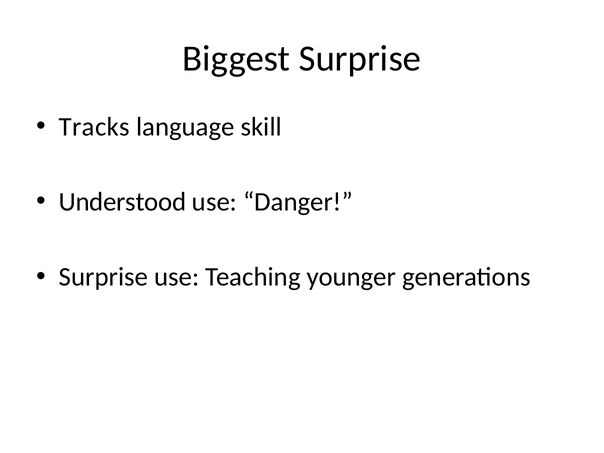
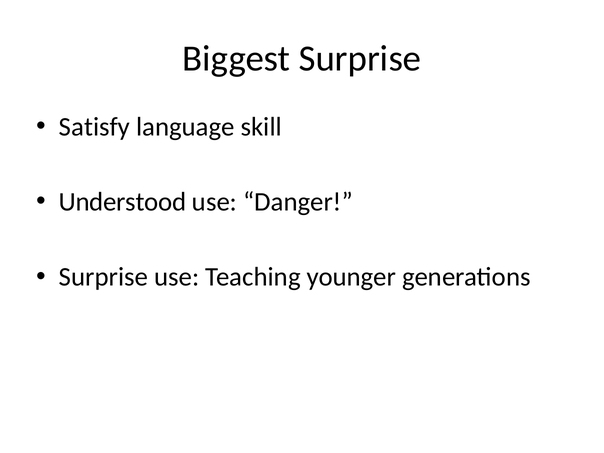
Tracks: Tracks -> Satisfy (94, 127)
